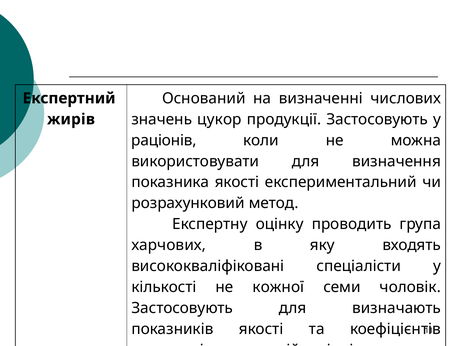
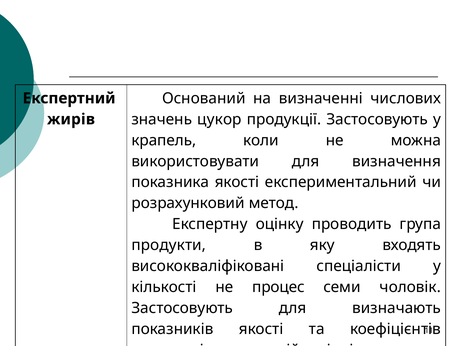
раціонів: раціонів -> крапель (164, 140)
харчових: харчових -> продукти (169, 245)
кожної: кожної -> процес (278, 287)
